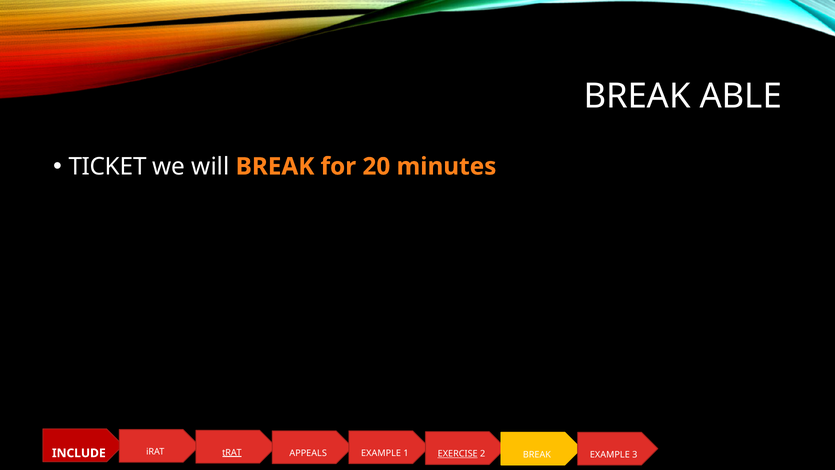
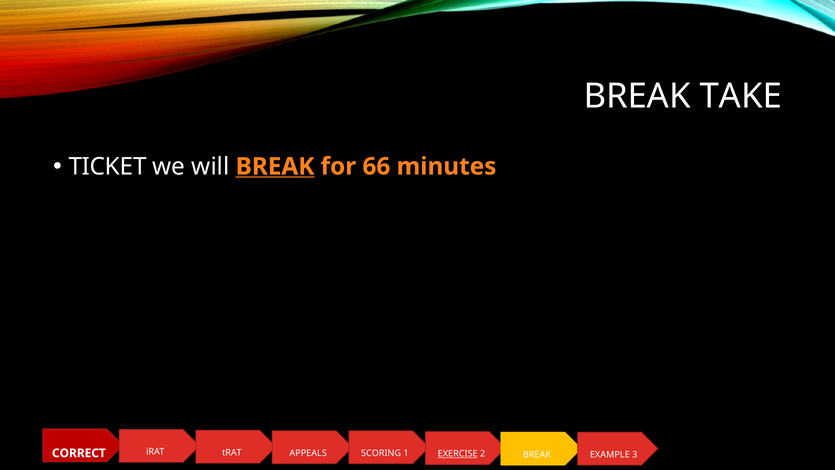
ABLE: ABLE -> TAKE (741, 96)
BREAK underline: none -> present (275, 166)
20: 20 -> 66 (376, 166)
INCLUDE: INCLUDE -> CORRECT (79, 453)
tRAT underline: present -> none (232, 452)
APPEALS EXAMPLE: EXAMPLE -> SCORING (381, 453)
